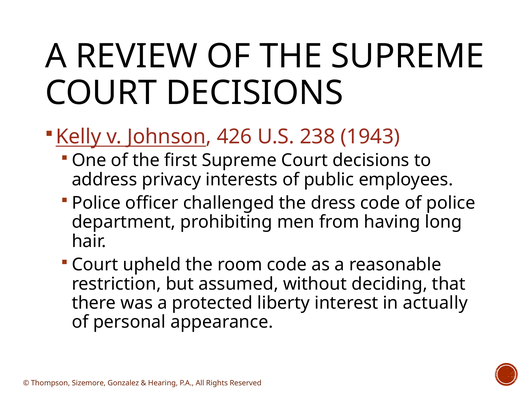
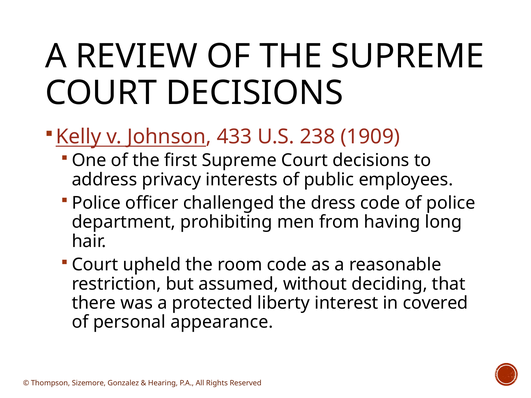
426: 426 -> 433 (234, 137)
1943: 1943 -> 1909 (370, 137)
actually: actually -> covered (435, 303)
